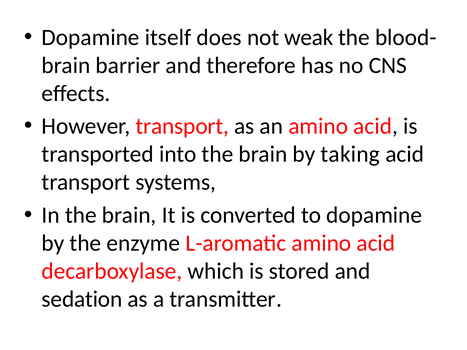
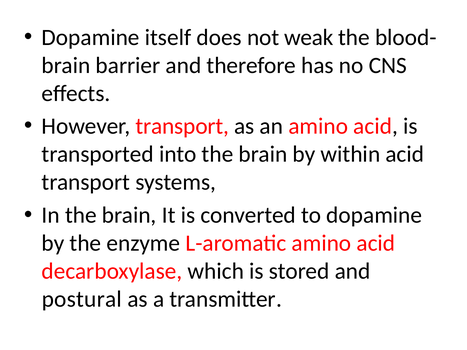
taking: taking -> within (350, 154)
sedation: sedation -> postural (82, 299)
